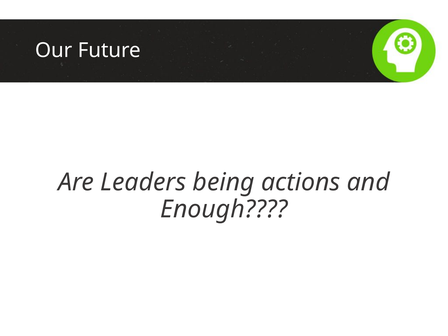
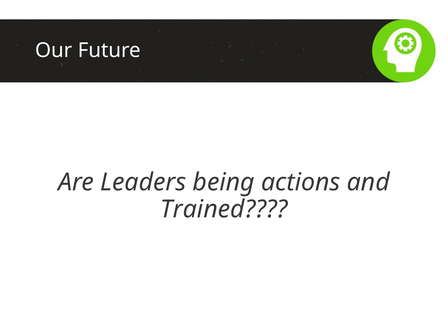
Enough: Enough -> Trained (224, 209)
